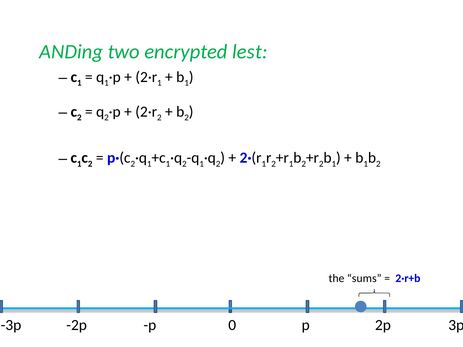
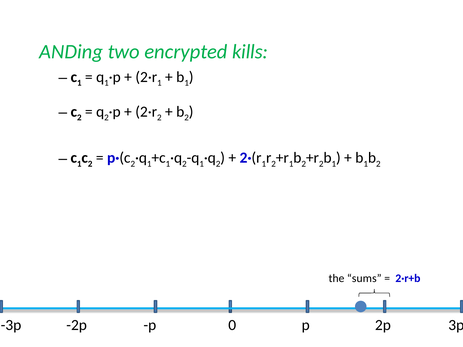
lest: lest -> kills (250, 52)
